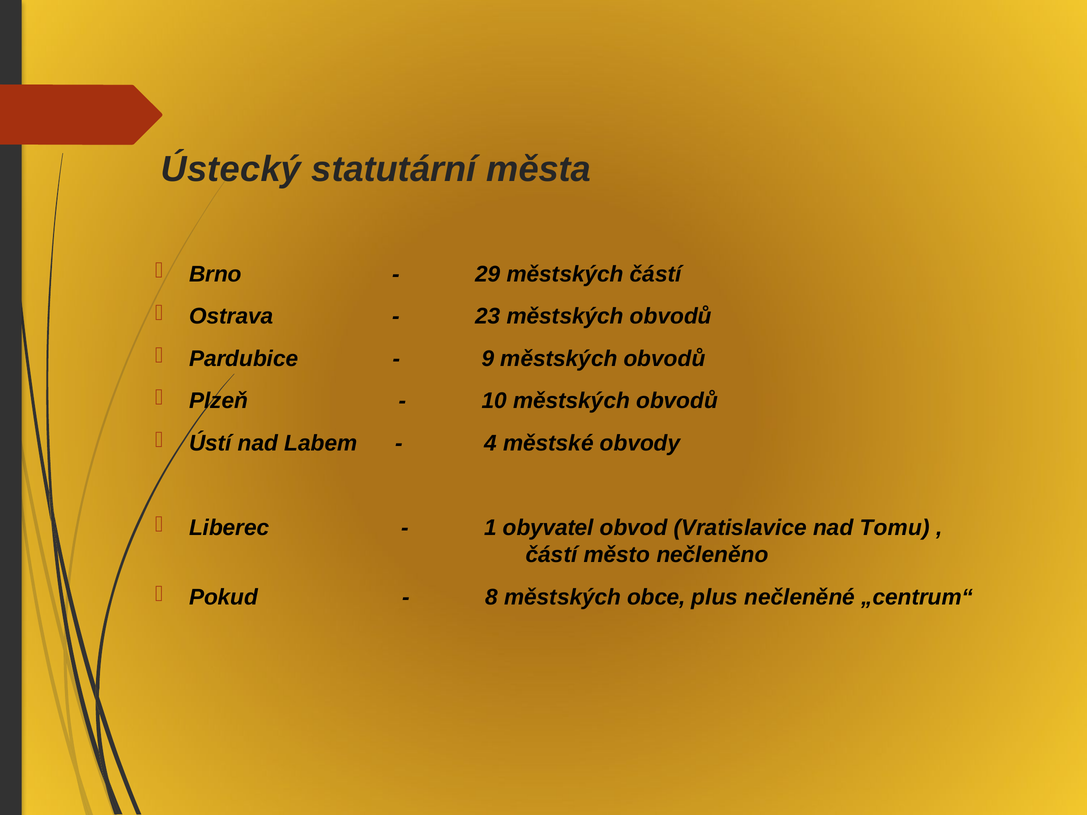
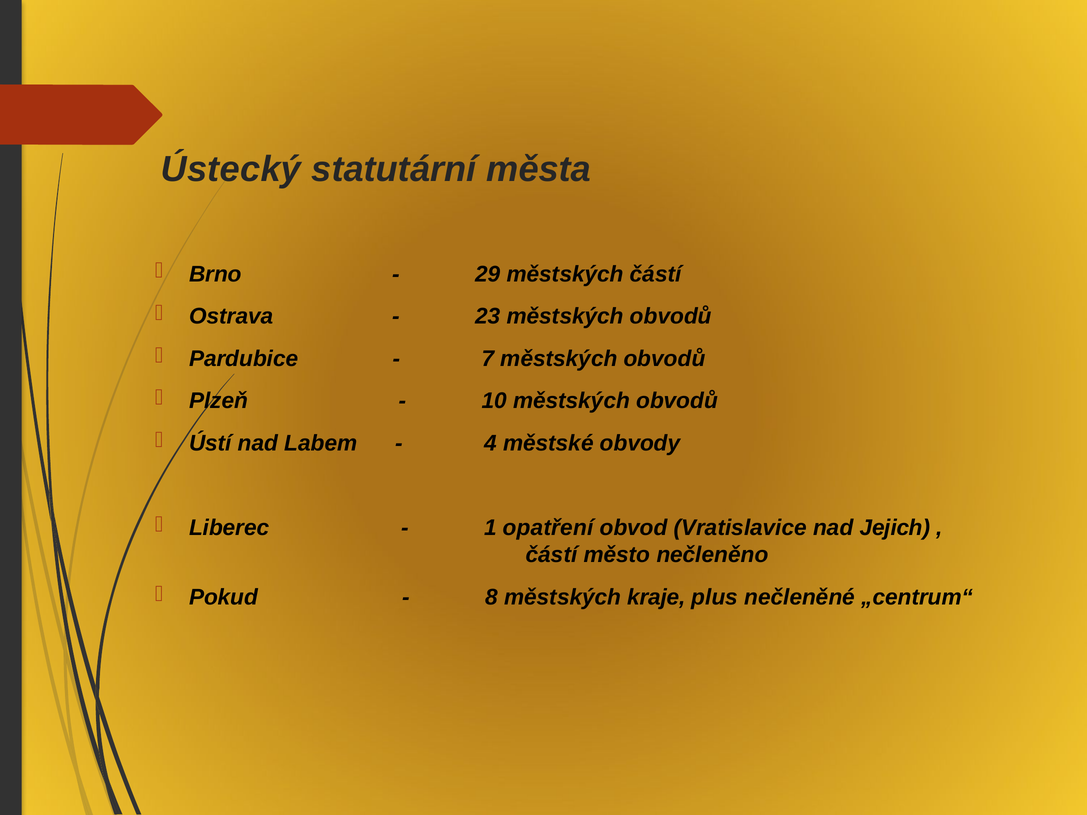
9: 9 -> 7 (488, 359)
obyvatel: obyvatel -> opatření (548, 528)
Tomu: Tomu -> Jejich (895, 528)
obce: obce -> kraje (656, 597)
